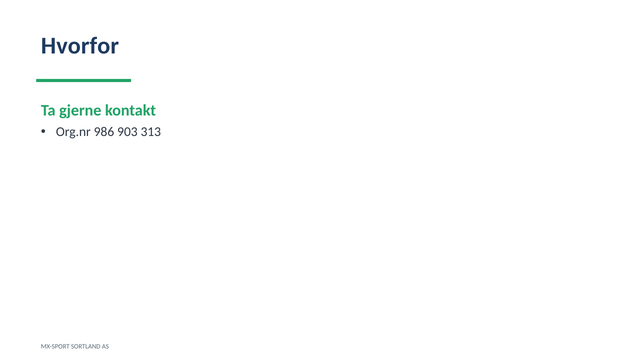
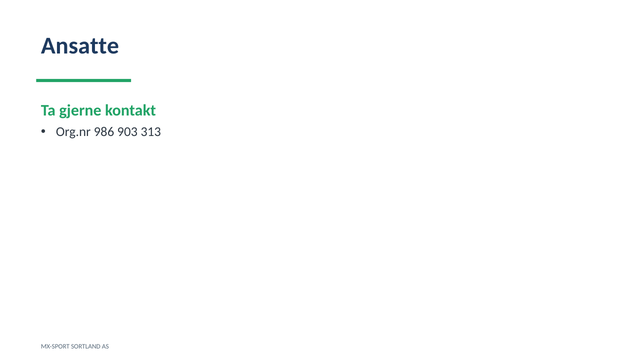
Hvorfor: Hvorfor -> Ansatte (80, 46)
